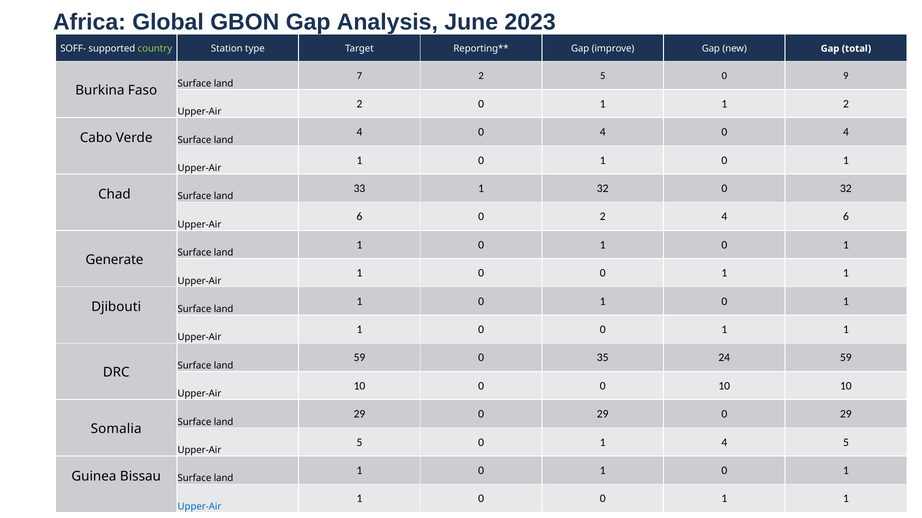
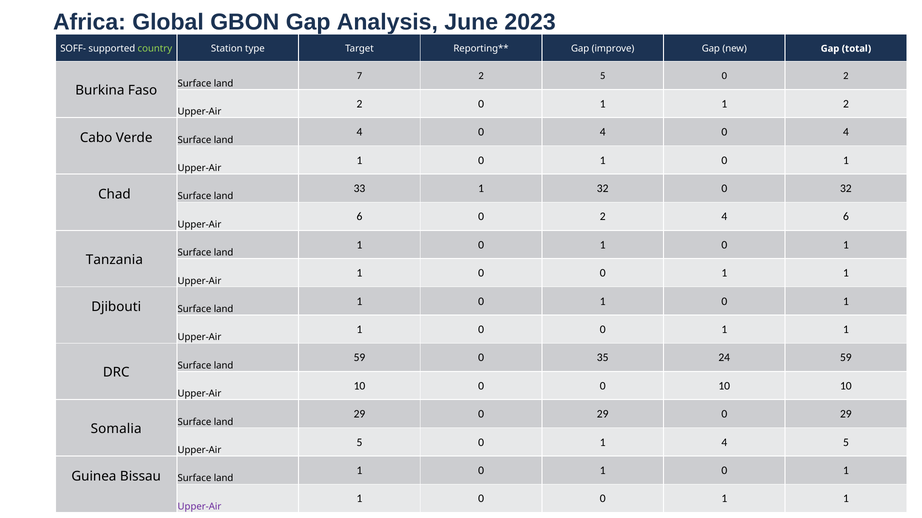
5 0 9: 9 -> 2 (846, 76)
Generate: Generate -> Tanzania (114, 260)
Upper-Air colour: blue -> purple (199, 507)
